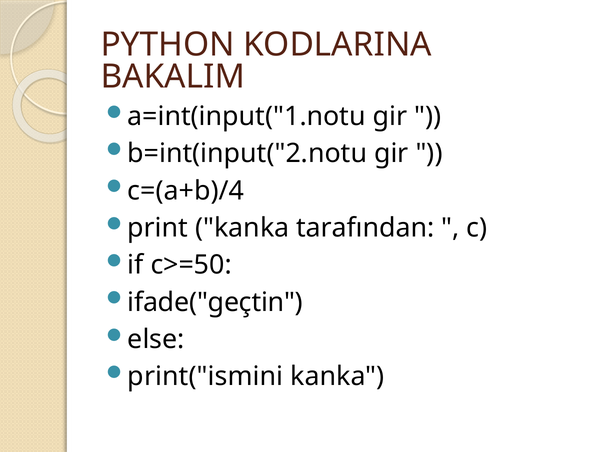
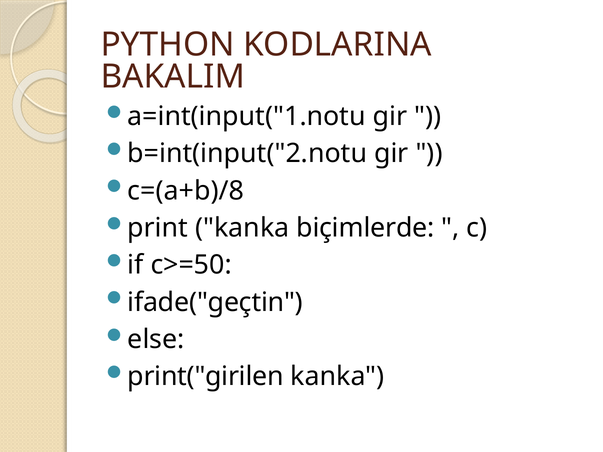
c=(a+b)/4: c=(a+b)/4 -> c=(a+b)/8 (186, 191)
tarafından: tarafından -> biçimlerde (365, 228)
print("ismini: print("ismini -> print("girilen (206, 377)
